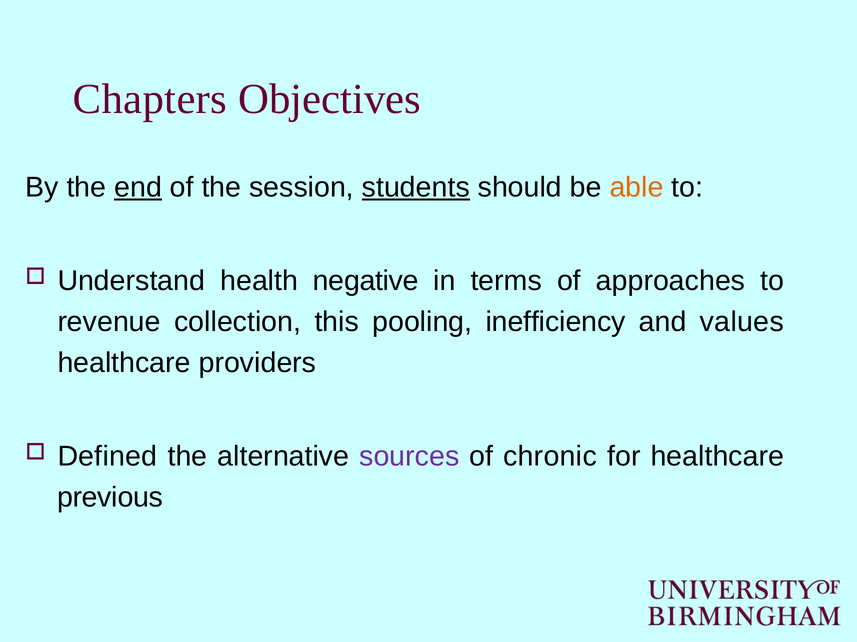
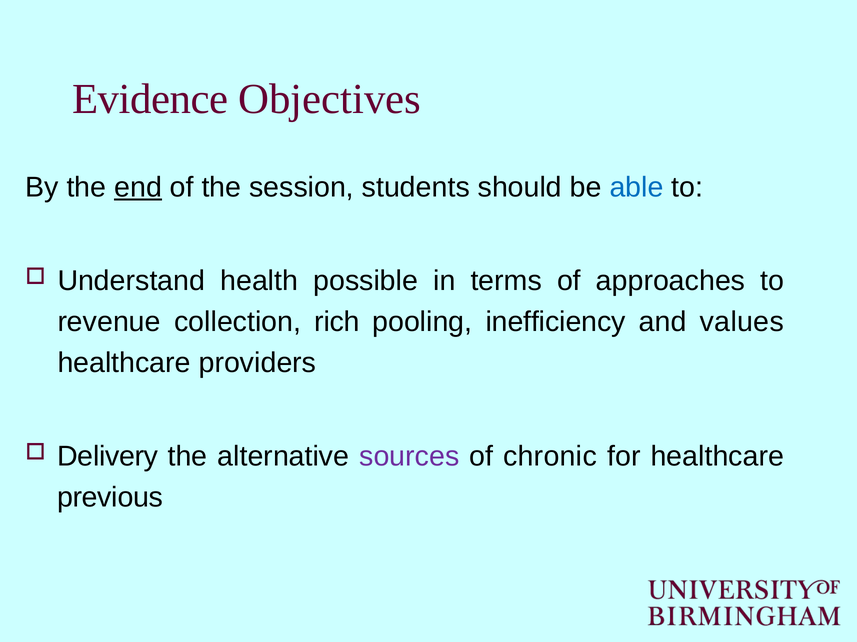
Chapters: Chapters -> Evidence (150, 99)
students underline: present -> none (416, 187)
able colour: orange -> blue (637, 187)
negative: negative -> possible (366, 281)
this: this -> rich (337, 322)
Defined: Defined -> Delivery (108, 457)
